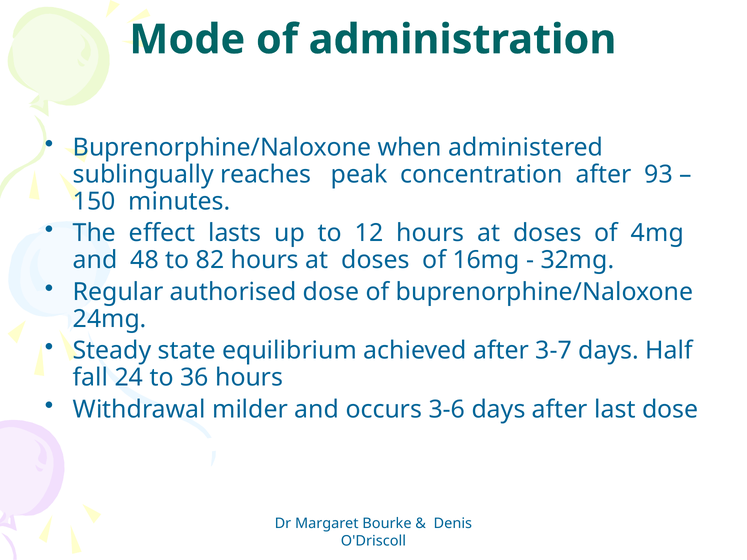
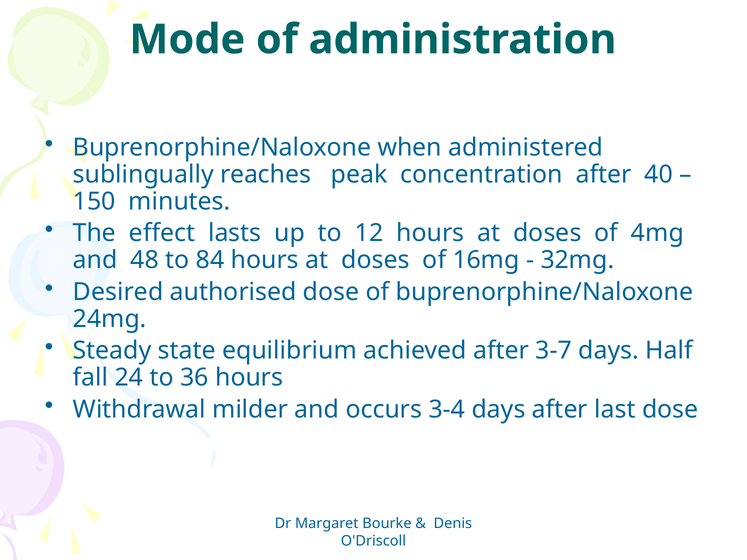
93: 93 -> 40 (659, 175)
82: 82 -> 84 (210, 260)
Regular: Regular -> Desired (118, 292)
3-6: 3-6 -> 3-4 (447, 410)
